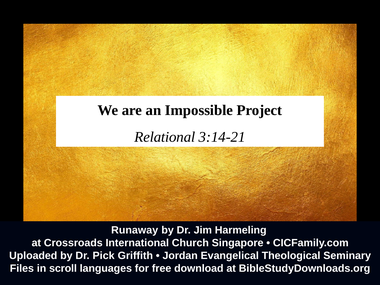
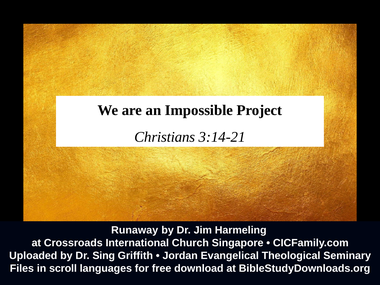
Relational: Relational -> Christians (165, 137)
Pick: Pick -> Sing (104, 256)
